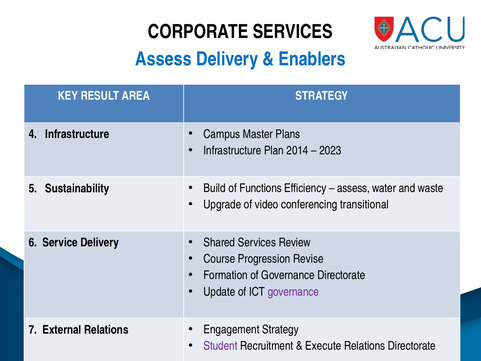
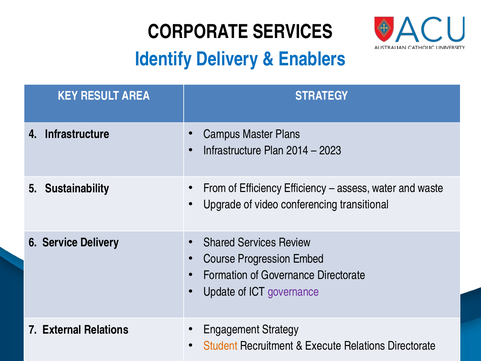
Assess: Assess -> Identify (163, 59)
Build: Build -> From (215, 188)
of Functions: Functions -> Efficiency (261, 188)
Revise: Revise -> Embed (308, 259)
Student colour: purple -> orange (220, 346)
